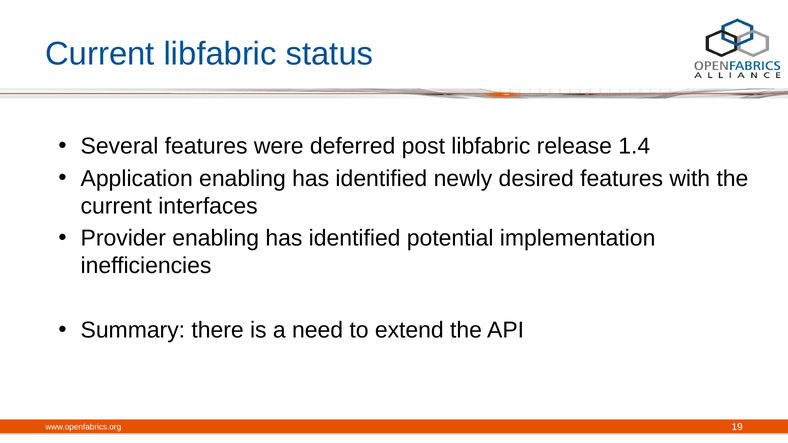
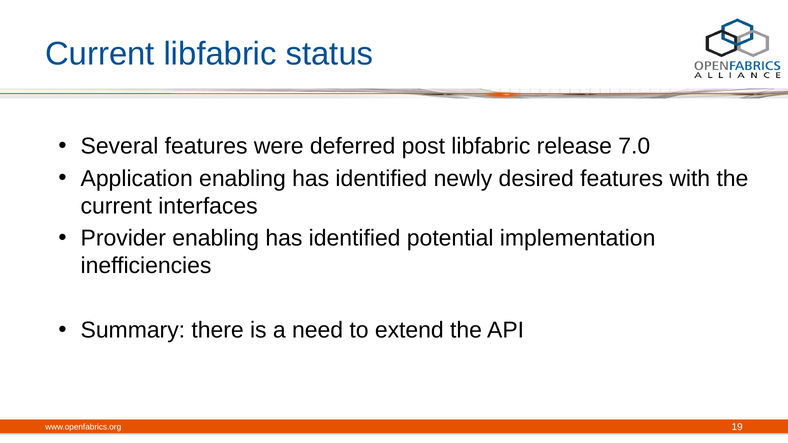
1.4: 1.4 -> 7.0 (634, 146)
